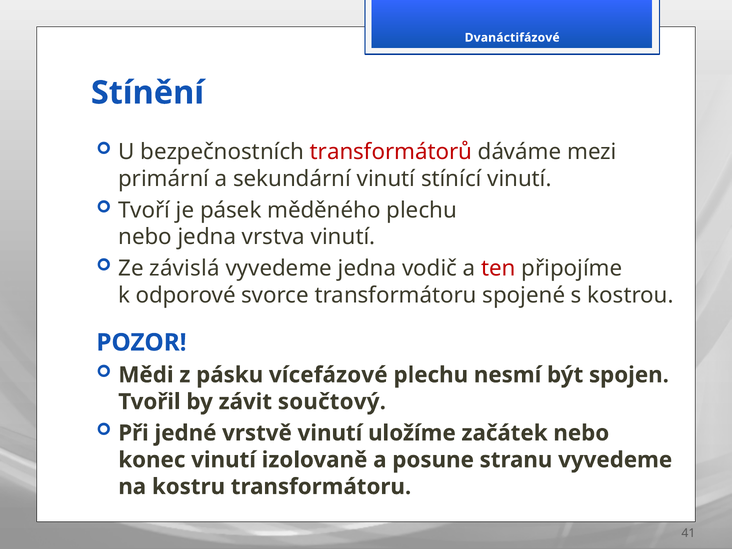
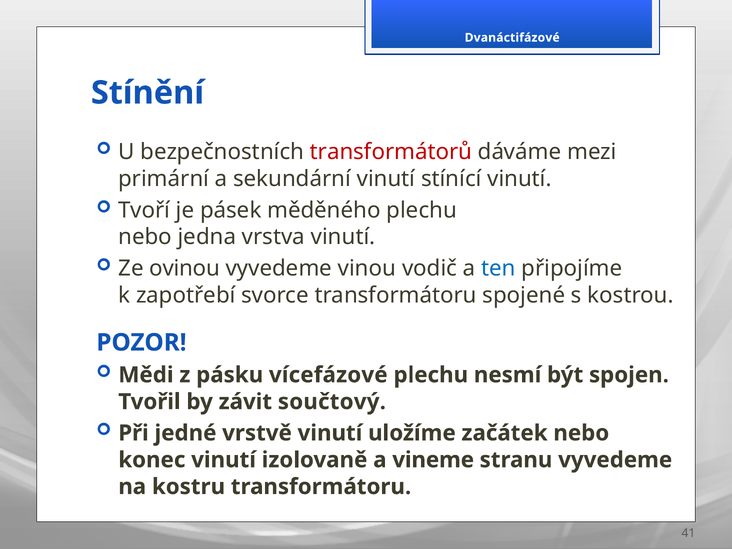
závislá: závislá -> ovinou (185, 268)
vyvedeme jedna: jedna -> vinou (367, 268)
ten colour: red -> blue (498, 268)
odporové: odporové -> zapotřebí (186, 295)
posune: posune -> vineme (433, 460)
